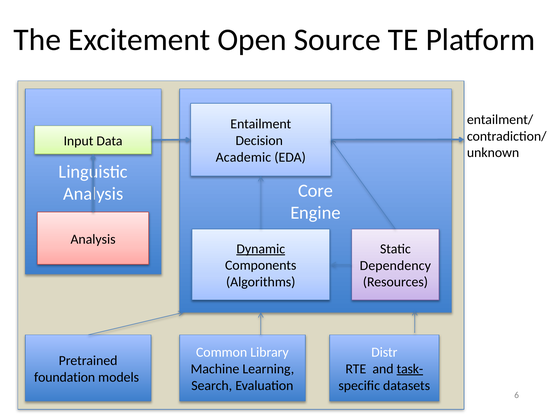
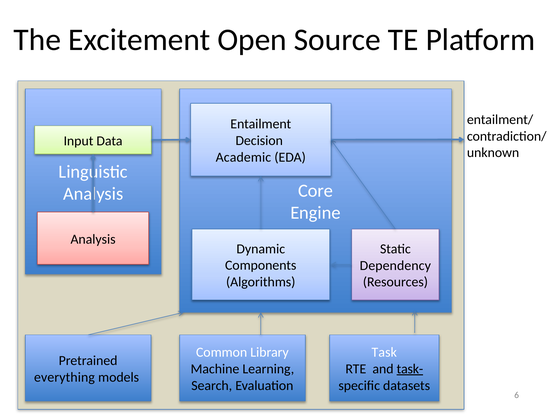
Dynamic underline: present -> none (261, 249)
Distr: Distr -> Task (384, 352)
foundation: foundation -> everything (64, 377)
